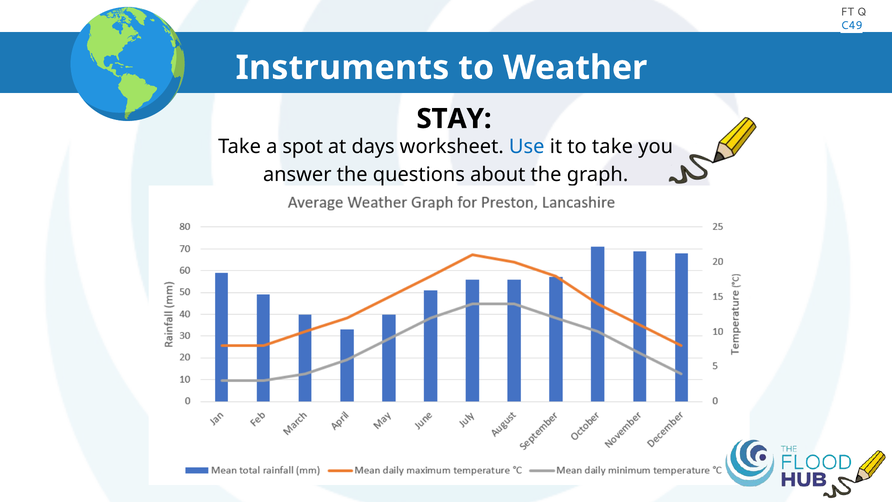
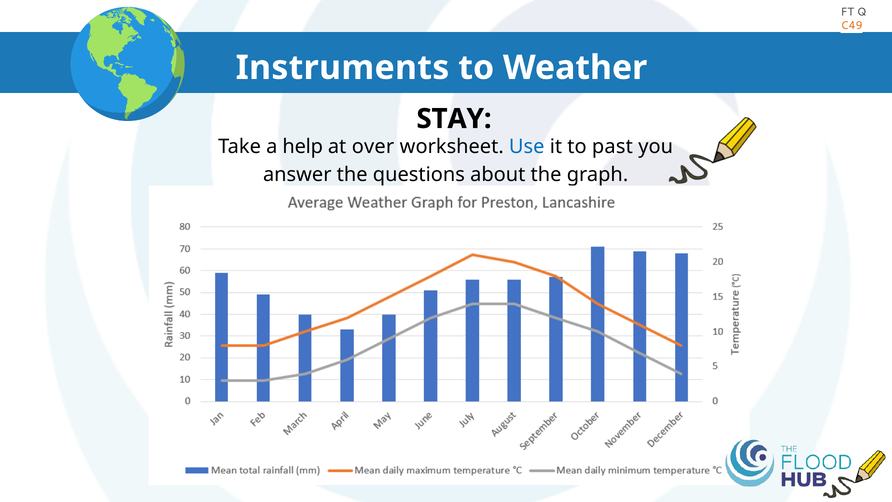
C49 colour: blue -> orange (852, 25)
spot: spot -> help (303, 146)
days: days -> over (373, 146)
to take: take -> past (612, 146)
